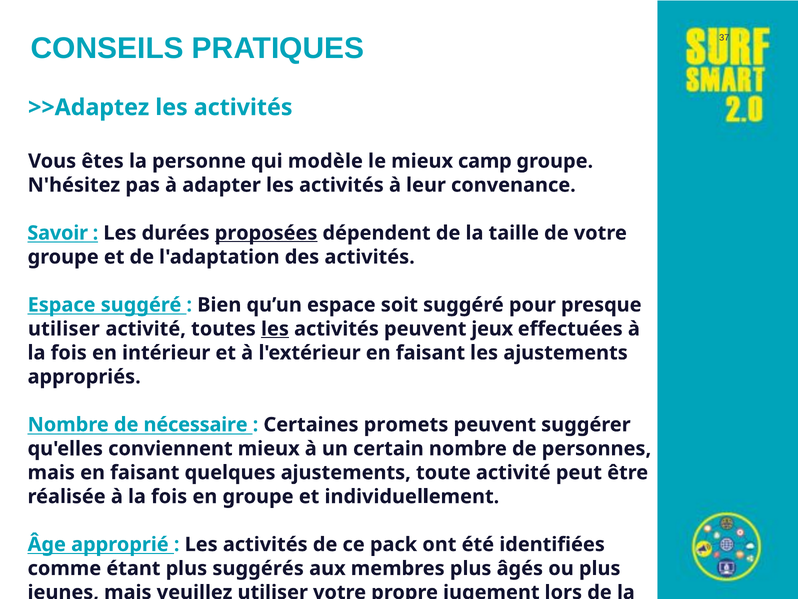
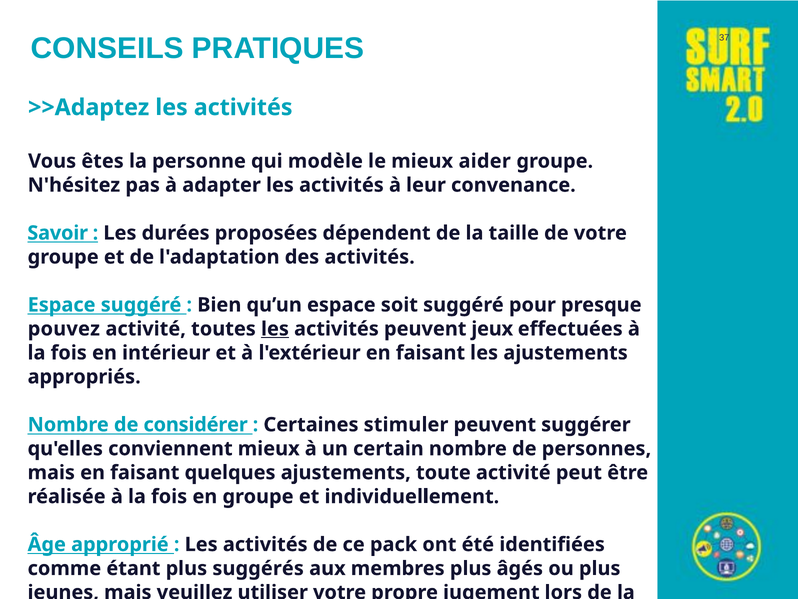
camp: camp -> aider (485, 161)
proposées underline: present -> none (266, 233)
utiliser: utiliser -> pouvez (64, 329)
nécessaire: nécessaire -> considérer (196, 424)
promets: promets -> stimuler (406, 424)
